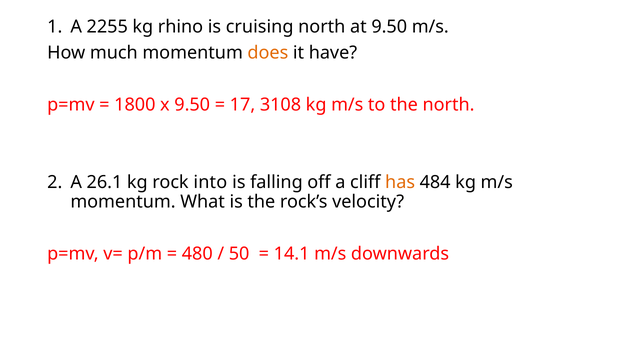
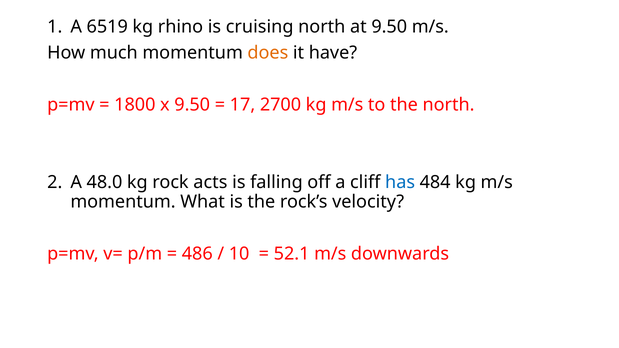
2255: 2255 -> 6519 (107, 27)
3108: 3108 -> 2700 (280, 105)
26.1: 26.1 -> 48.0 (104, 182)
into: into -> acts (210, 182)
has colour: orange -> blue (400, 182)
480: 480 -> 486 (197, 254)
50: 50 -> 10 (239, 254)
14.1: 14.1 -> 52.1 (292, 254)
